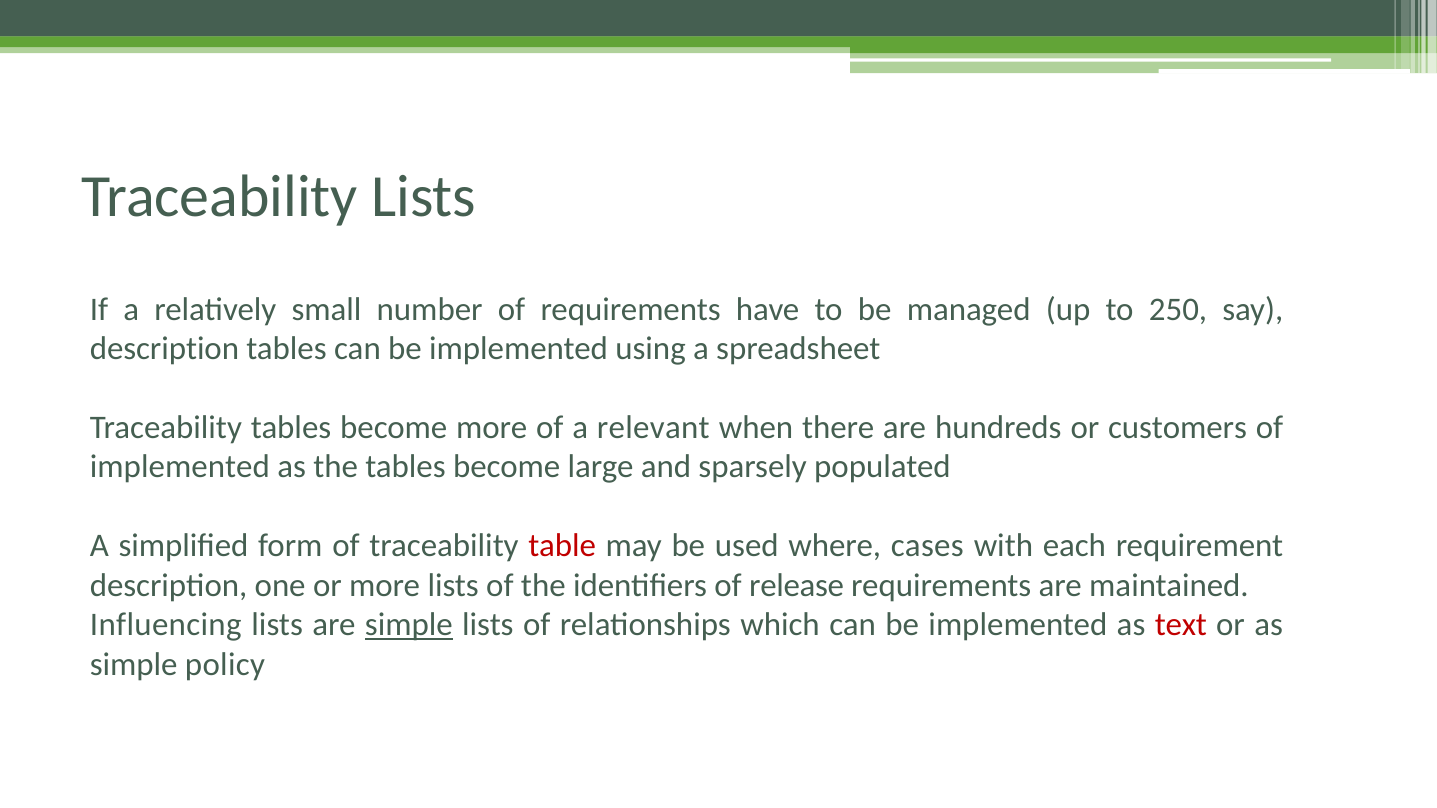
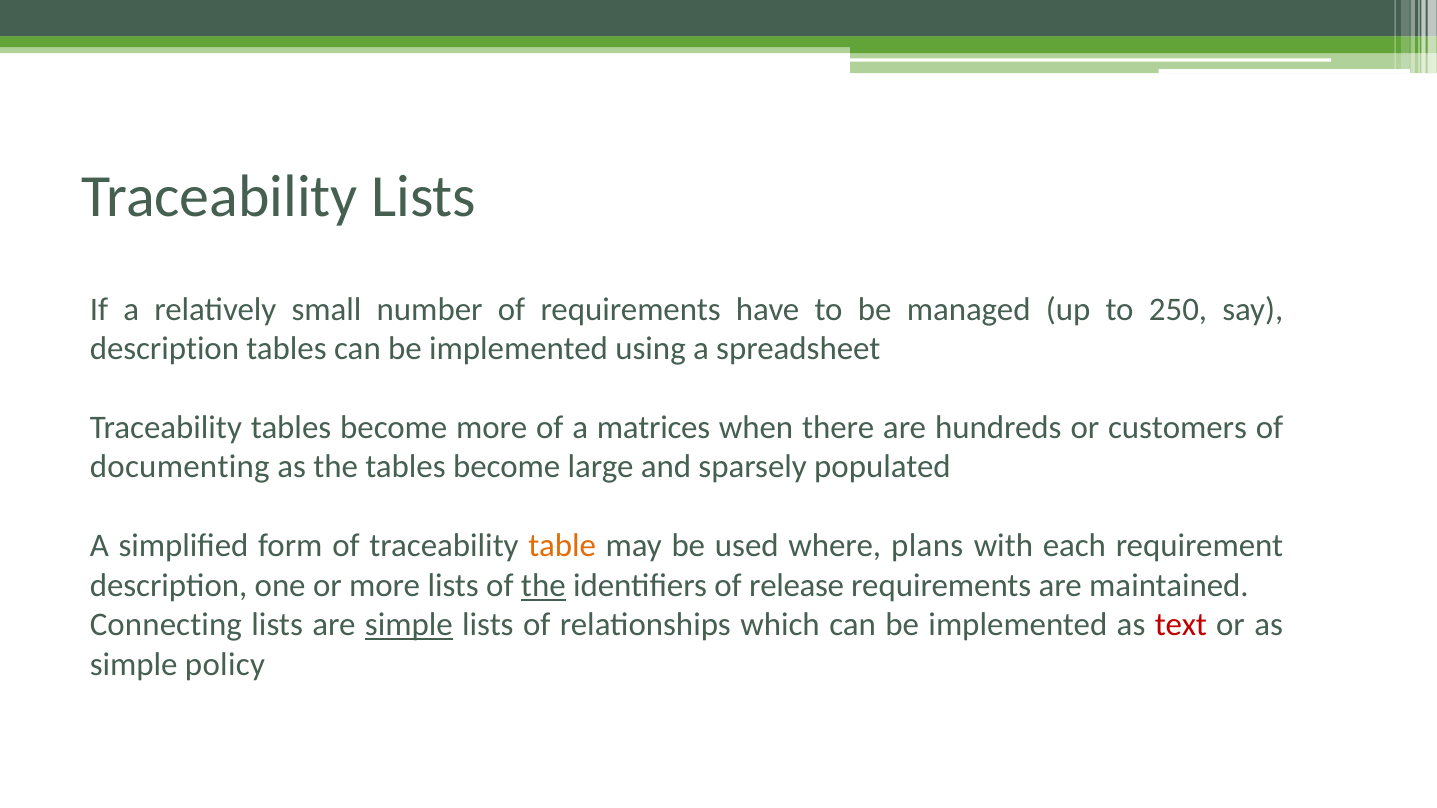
relevant: relevant -> matrices (654, 428)
implemented: implemented -> documenting (180, 467)
table colour: red -> orange (562, 546)
cases: cases -> plans (927, 546)
the underline: none -> present (543, 586)
Influencing: Influencing -> Connecting (166, 625)
